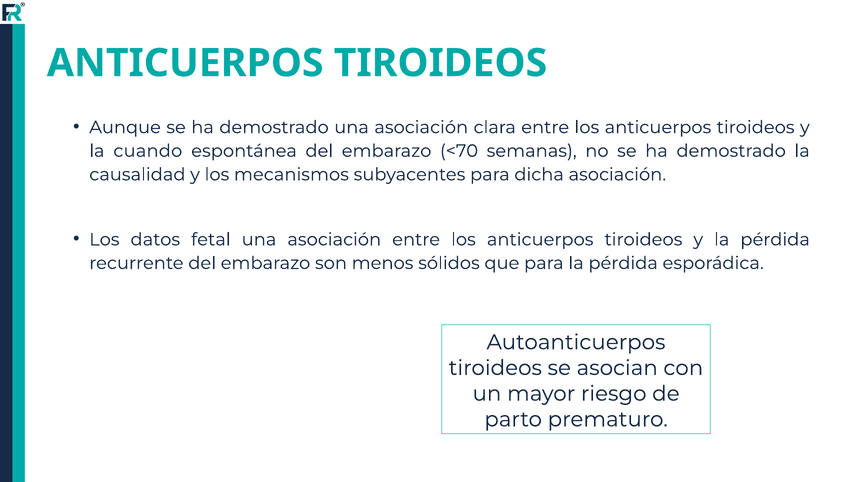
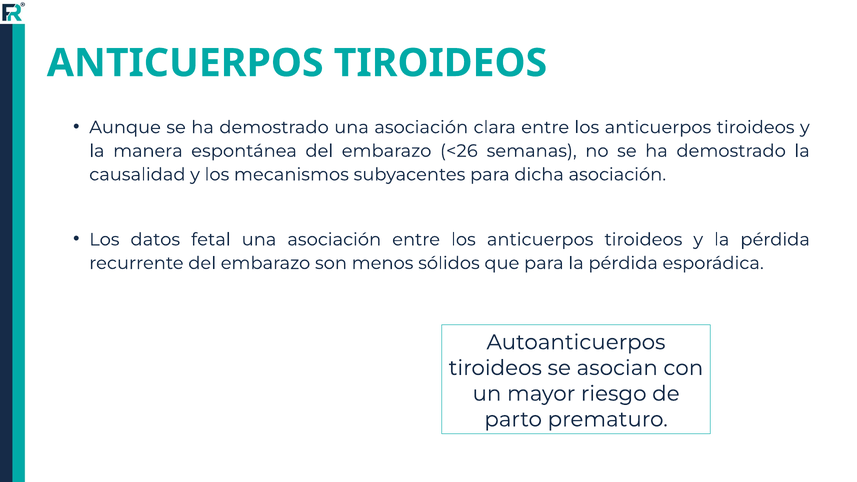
cuando: cuando -> manera (148, 151)
<70: <70 -> <26 (459, 151)
